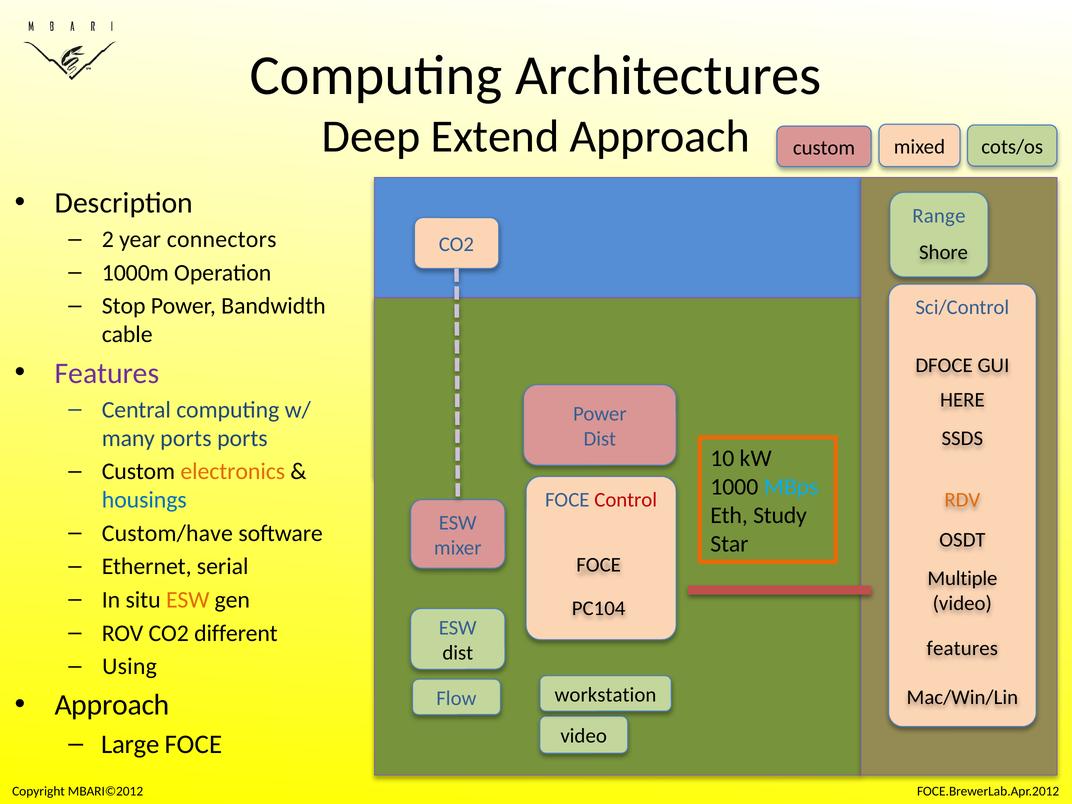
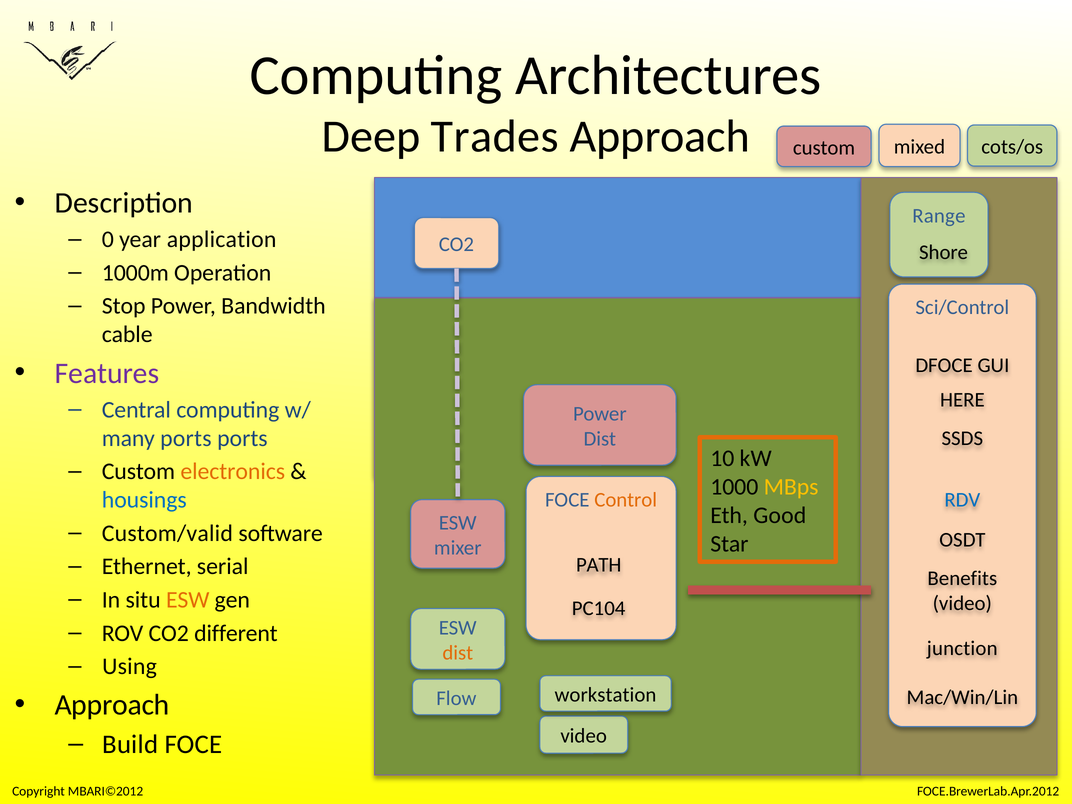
Extend: Extend -> Trades (495, 136)
2: 2 -> 0 (108, 240)
connectors: connectors -> application (222, 240)
MBps colour: light blue -> yellow (791, 487)
Control colour: red -> orange (626, 500)
RDV colour: orange -> blue (962, 500)
Study: Study -> Good (780, 515)
Custom/have: Custom/have -> Custom/valid (167, 533)
FOCE: FOCE -> PATH (599, 565)
Multiple: Multiple -> Benefits (962, 578)
features: features -> junction (962, 648)
dist colour: black -> orange (458, 653)
Large: Large -> Build (130, 744)
